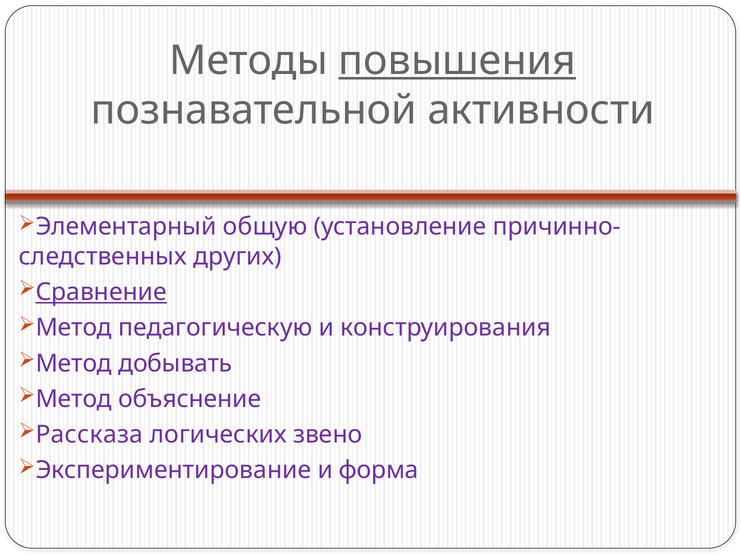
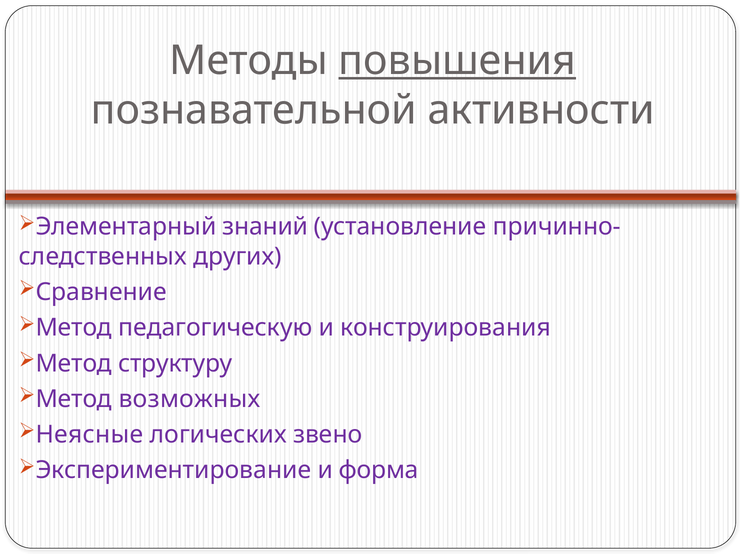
общую: общую -> знаний (265, 227)
Сравнение underline: present -> none (101, 292)
добывать: добывать -> структуру (175, 363)
объяснение: объяснение -> возможных (190, 399)
Рассказа: Рассказа -> Неясные (89, 434)
